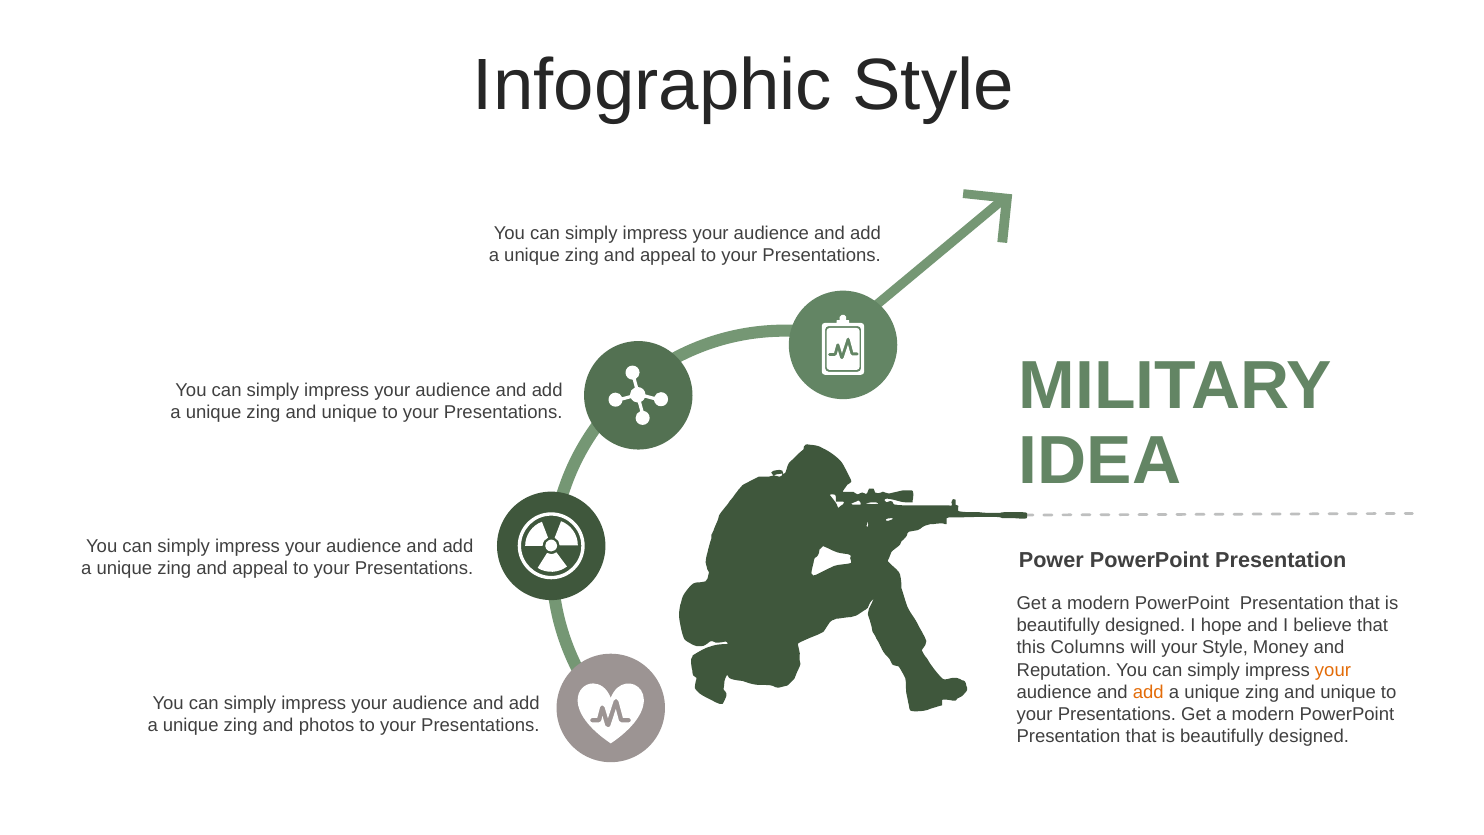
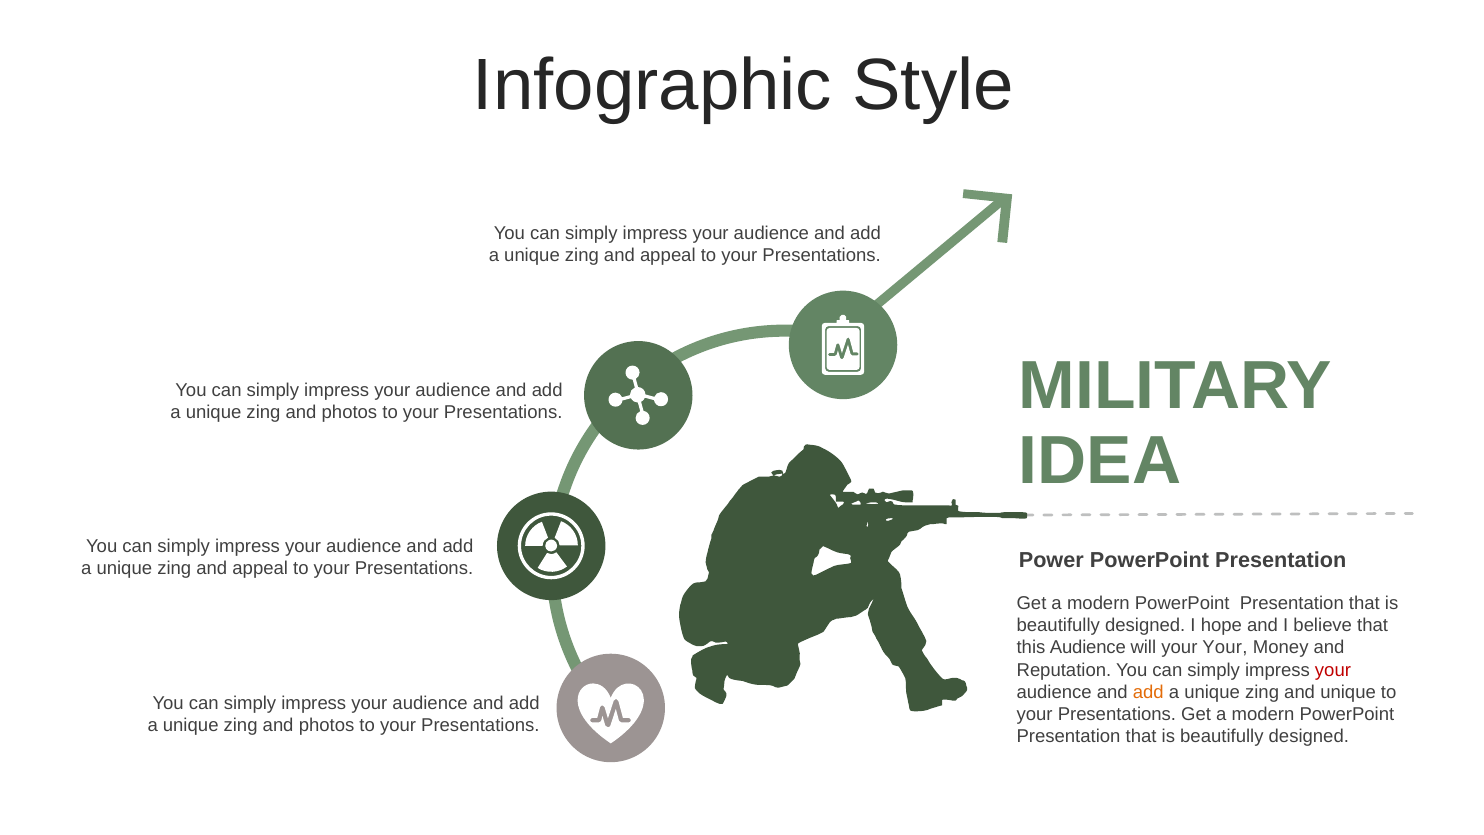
unique: unique -> photos (349, 412)
Columns: Columns -> Audience (1088, 647)
your Style: Style -> Your (1225, 647)
your colour: orange -> red (1333, 670)
